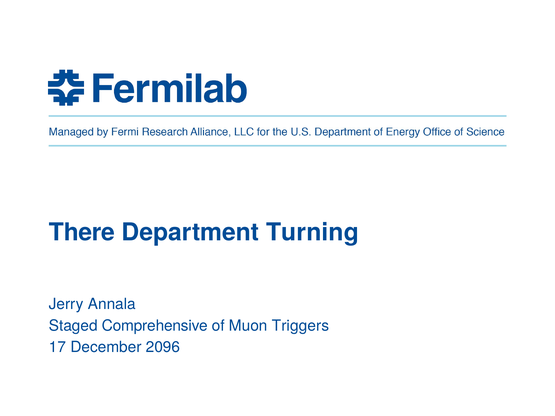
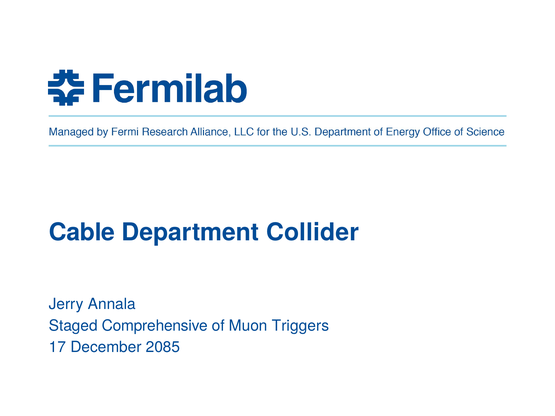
There: There -> Cable (82, 233)
Turning: Turning -> Collider (313, 233)
2096: 2096 -> 2085 (163, 347)
